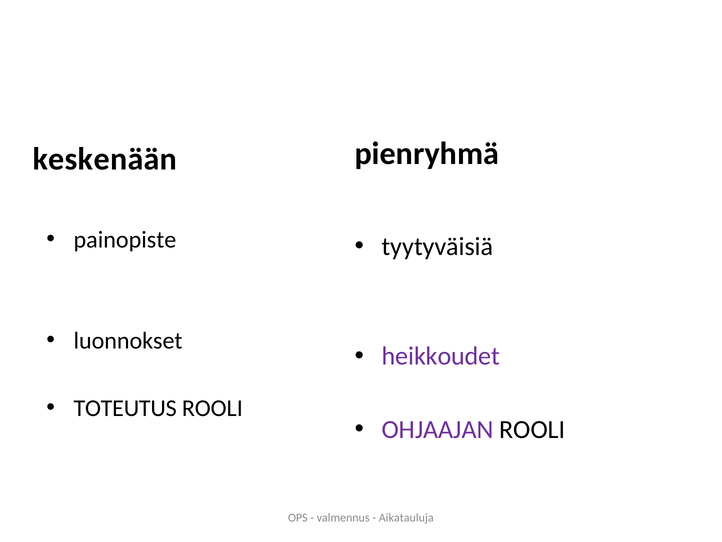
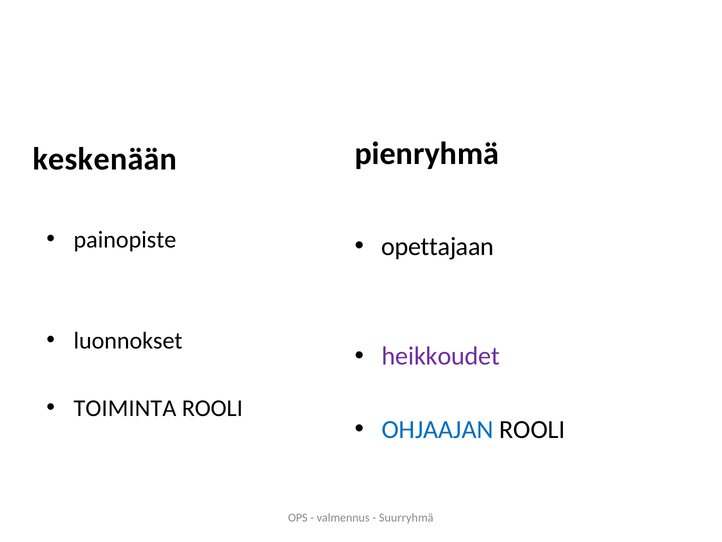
tyytyväisiä: tyytyväisiä -> opettajaan (438, 246)
TOTEUTUS: TOTEUTUS -> TOIMINTA (125, 408)
OHJAAJAN colour: purple -> blue (438, 429)
Aikatauluja: Aikatauluja -> Suurryhmä (406, 517)
